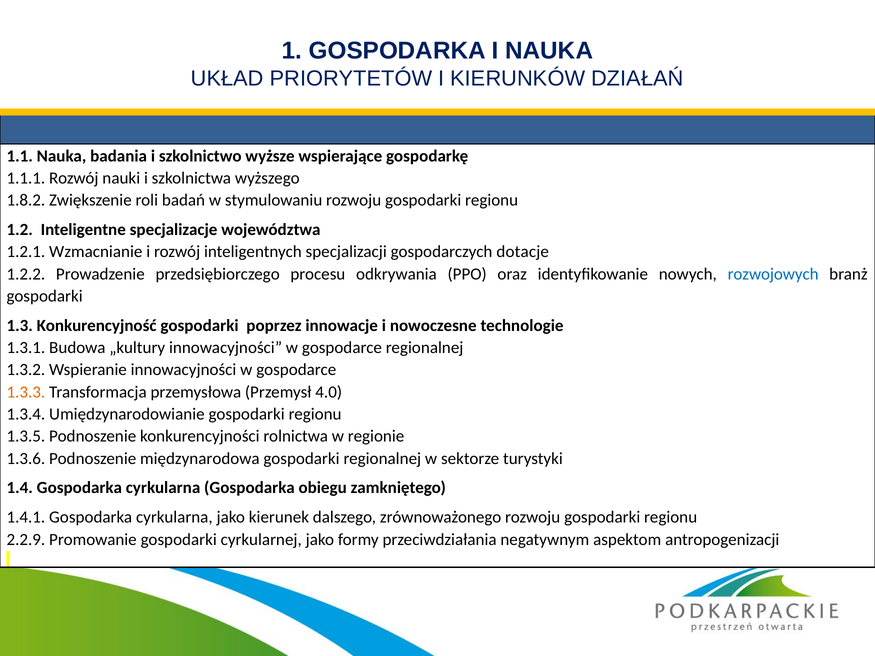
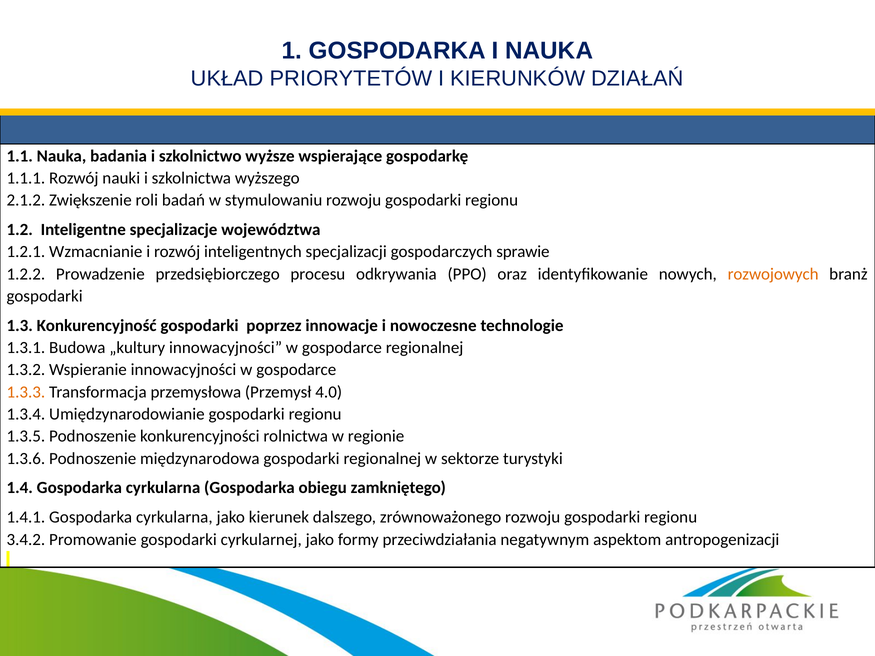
1.8.2: 1.8.2 -> 2.1.2 (26, 200)
dotacje: dotacje -> sprawie (523, 252)
rozwojowych colour: blue -> orange (773, 274)
2.2.9: 2.2.9 -> 3.4.2 (26, 540)
